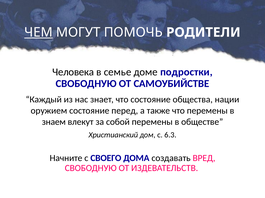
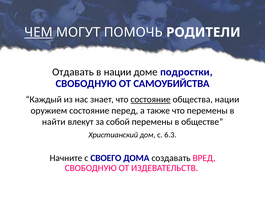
Человека: Человека -> Отдавать (73, 72)
в семье: семье -> нации (118, 72)
САМОУБИЙСТВЕ: САМОУБИЙСТВЕ -> САМОУБИЙСТВА (171, 84)
состояние underline: none -> present (151, 100)
знаем: знаем -> найти (54, 122)
